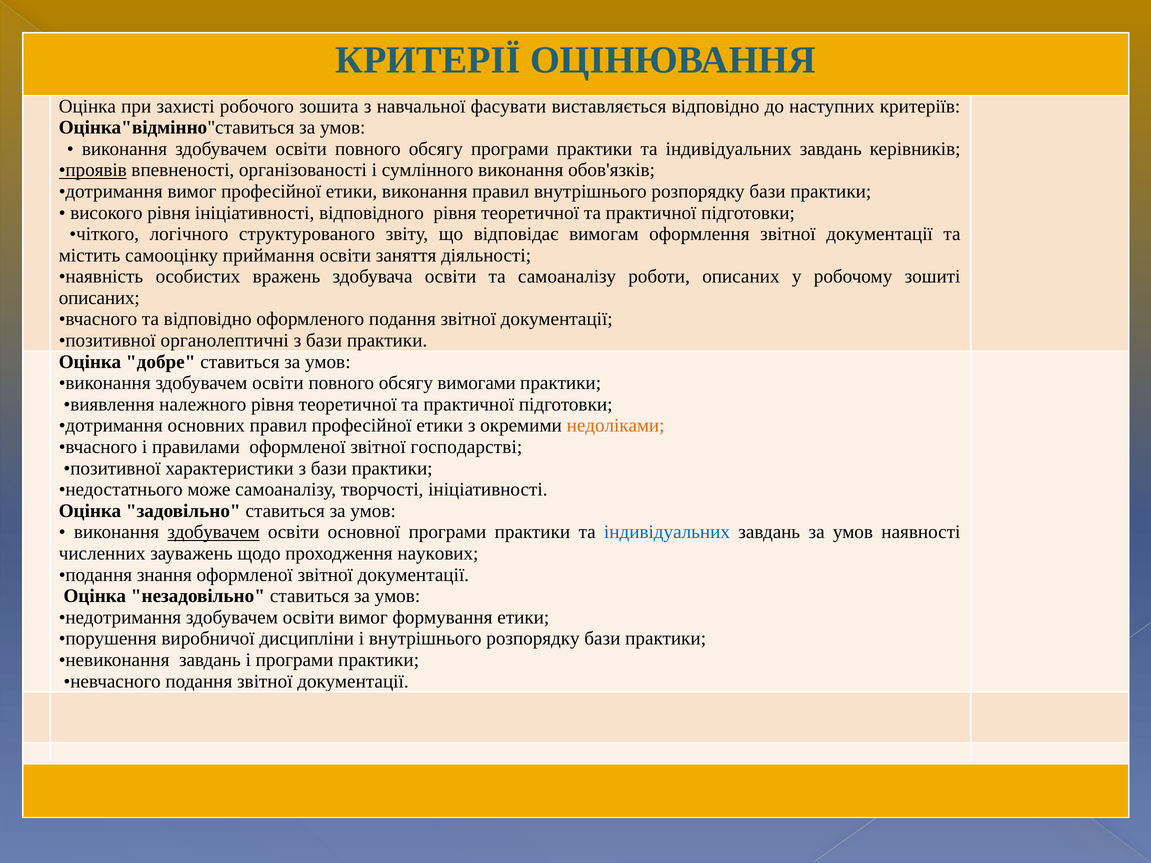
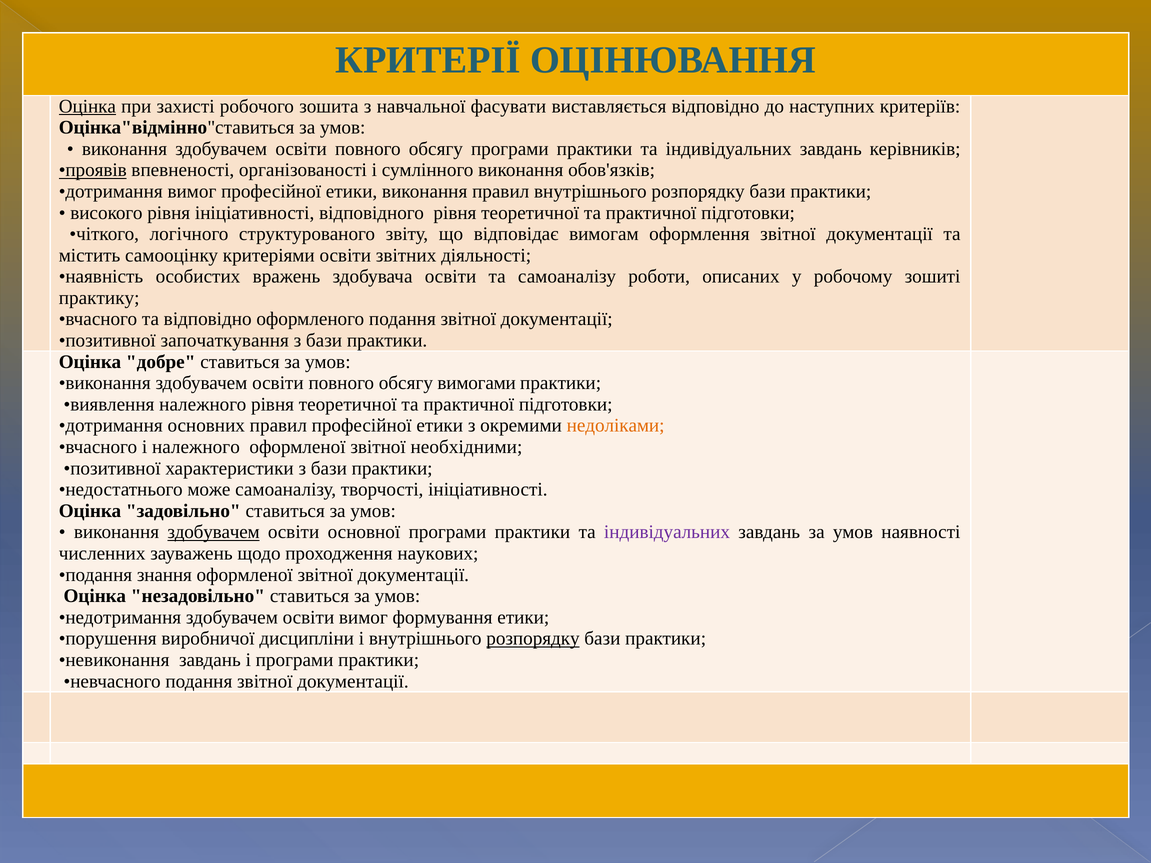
Оцінка underline: none -> present (87, 106)
приймання: приймання -> критеріями (269, 255)
заняття: заняття -> звітних (406, 255)
описаних: описаних -> практику (99, 298)
органолептичні: органолептичні -> започаткування (225, 341)
і правилами: правилами -> належного (196, 447)
господарстві: господарстві -> необхідними (466, 447)
індивідуальних colour: blue -> purple (667, 532)
розпорядку underline: none -> present (533, 639)
